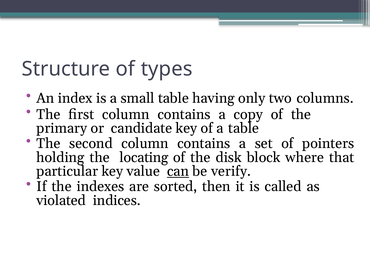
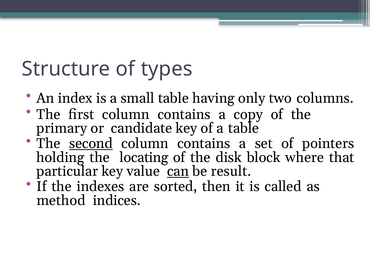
second underline: none -> present (91, 143)
verify: verify -> result (231, 171)
violated: violated -> method (61, 200)
